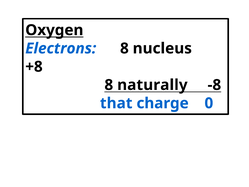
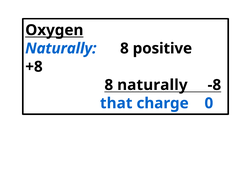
Electrons: Electrons -> Naturally (61, 48)
nucleus: nucleus -> positive (162, 48)
